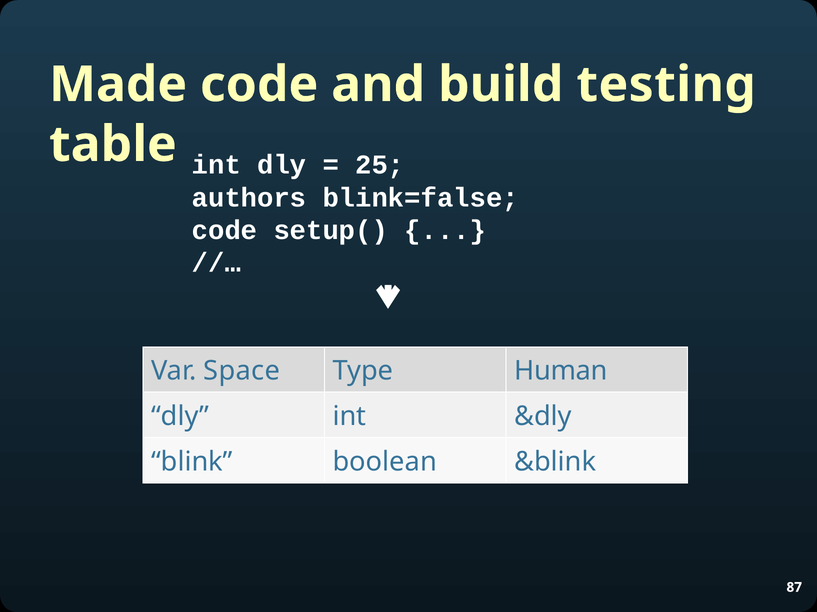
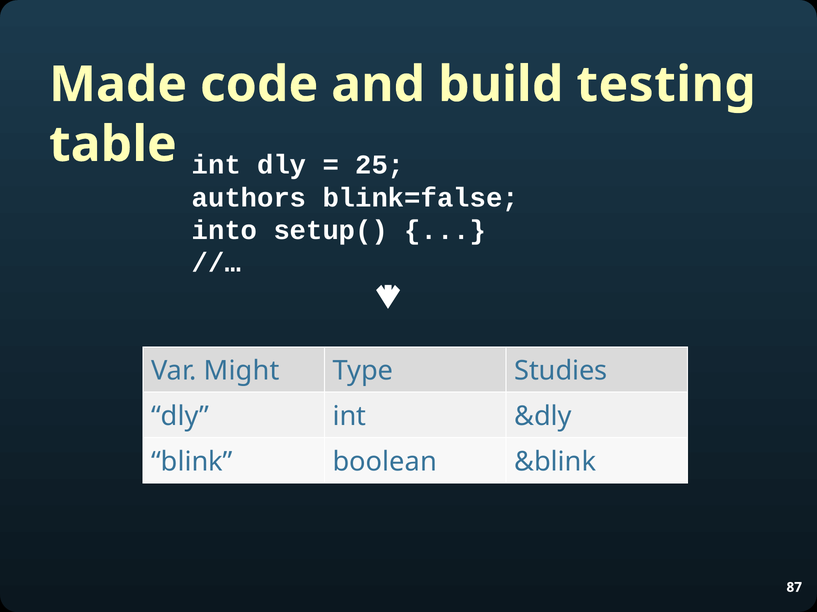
code: code -> into (225, 231)
Space: Space -> Might (242, 371)
Human: Human -> Studies (561, 371)
